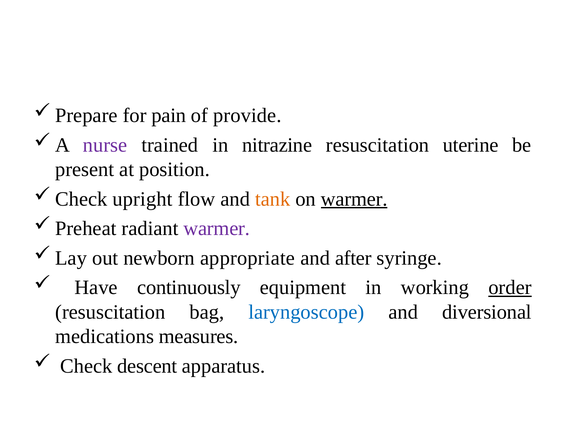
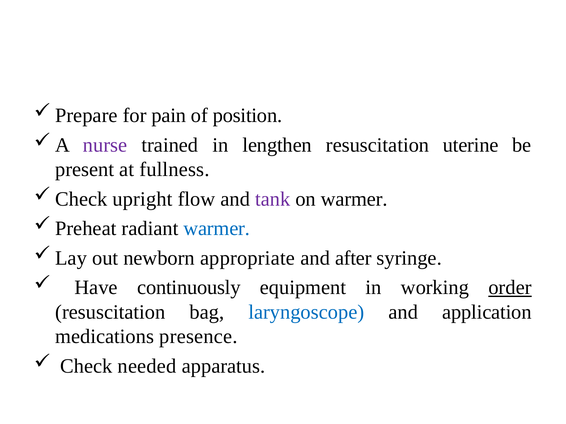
provide: provide -> position (247, 116)
nitrazine: nitrazine -> lengthen (277, 145)
position: position -> fullness (174, 170)
tank colour: orange -> purple (273, 199)
warmer underline: present -> none (354, 199)
warmer colour: purple -> blue (217, 229)
diversional: diversional -> application (487, 312)
measures: measures -> presence (198, 337)
descent: descent -> needed (147, 366)
